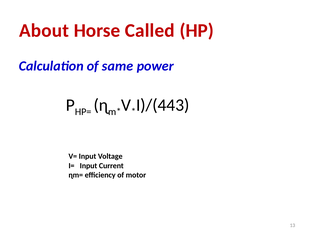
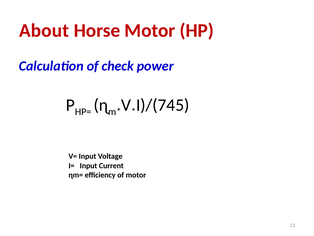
Horse Called: Called -> Motor (150, 30)
same: same -> check (118, 66)
I)/(443: I)/(443 -> I)/(745 (163, 105)
